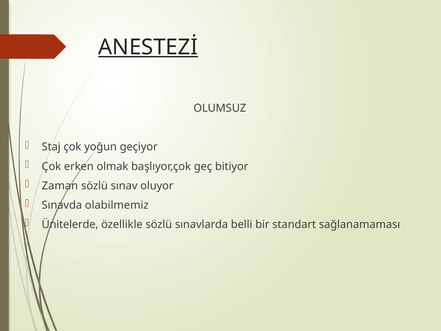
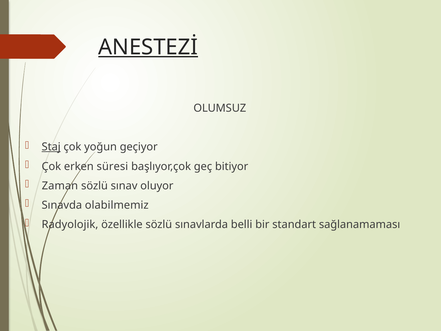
Staj underline: none -> present (51, 147)
olmak: olmak -> süresi (112, 166)
Ünitelerde: Ünitelerde -> Radyolojik (70, 224)
